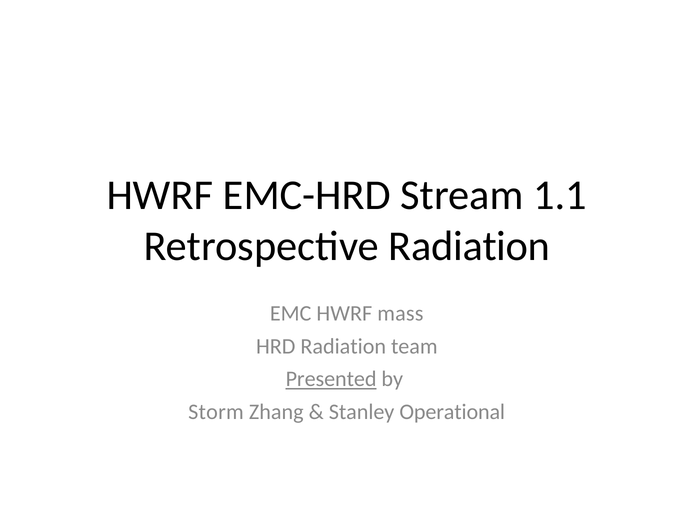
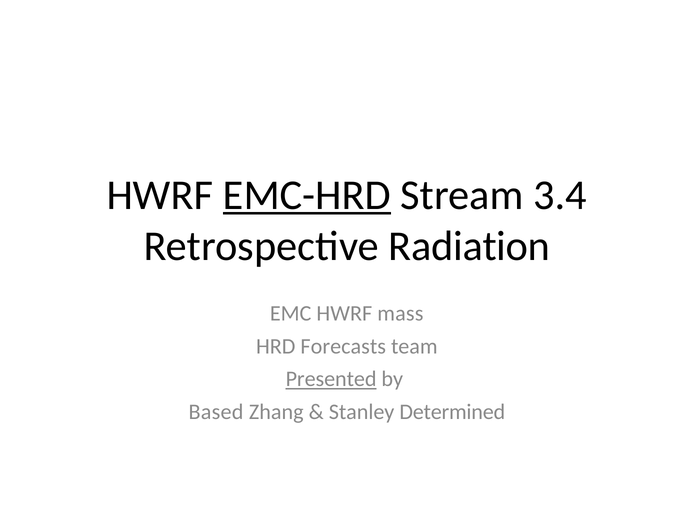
EMC-HRD underline: none -> present (307, 195)
1.1: 1.1 -> 3.4 (560, 195)
HRD Radiation: Radiation -> Forecasts (343, 346)
Storm: Storm -> Based (216, 412)
Operational: Operational -> Determined (452, 412)
